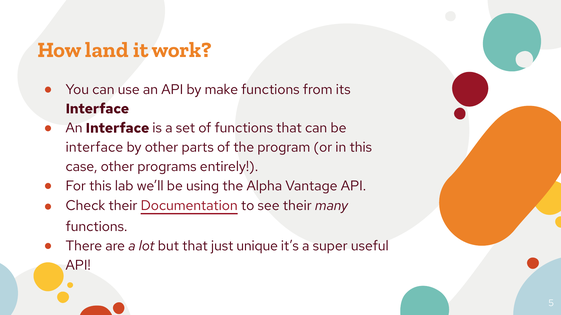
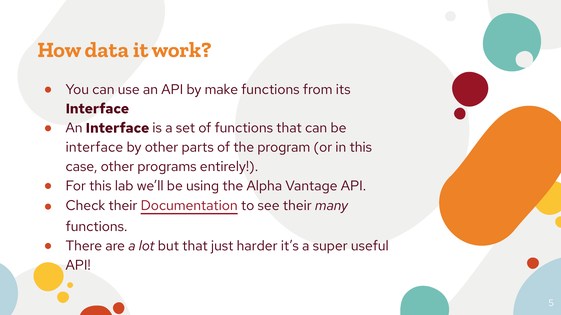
land: land -> data (107, 50)
unique: unique -> harder (257, 246)
